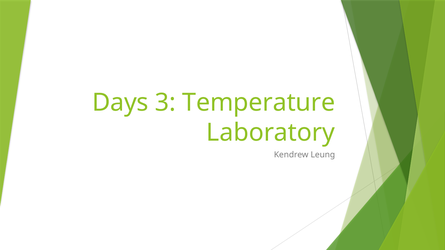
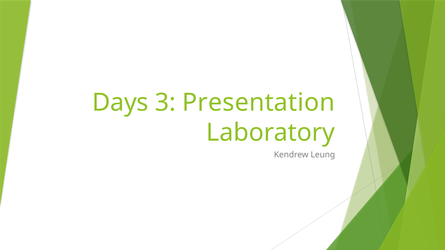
Temperature: Temperature -> Presentation (259, 103)
